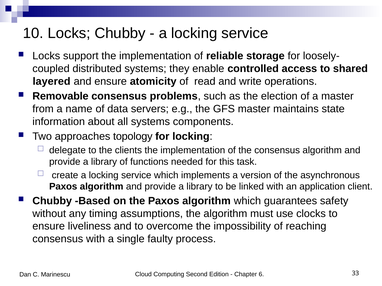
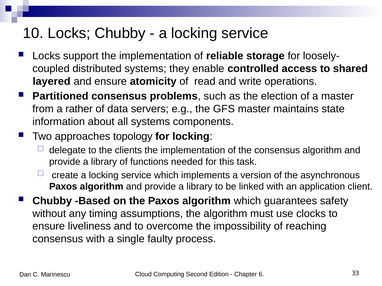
Removable: Removable -> Partitioned (60, 96)
name: name -> rather (79, 109)
